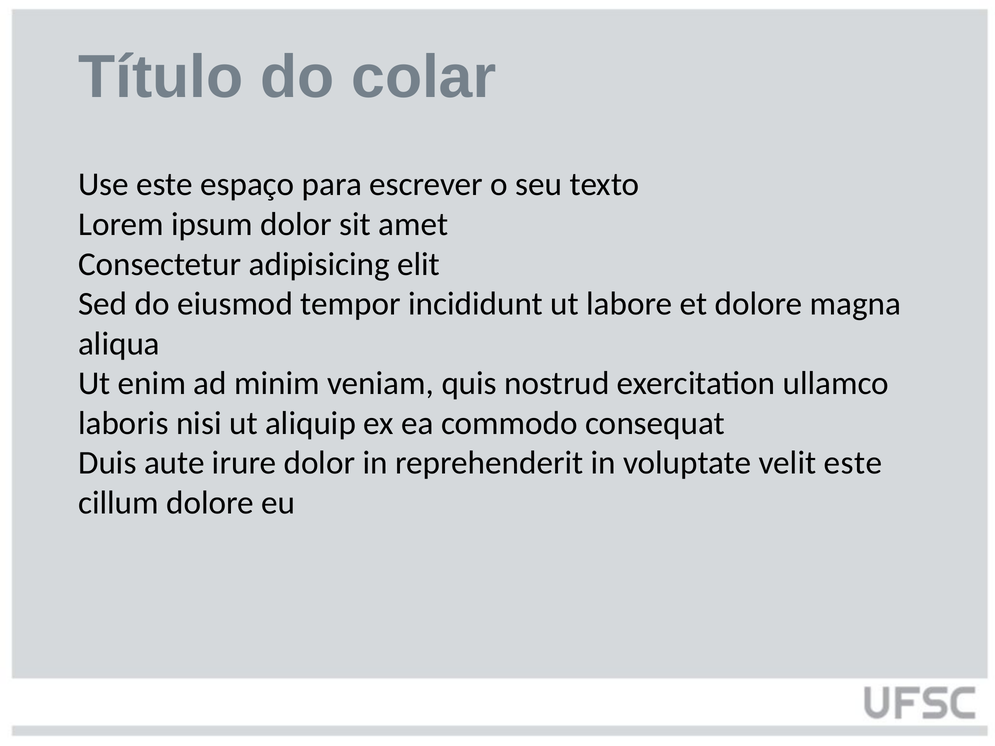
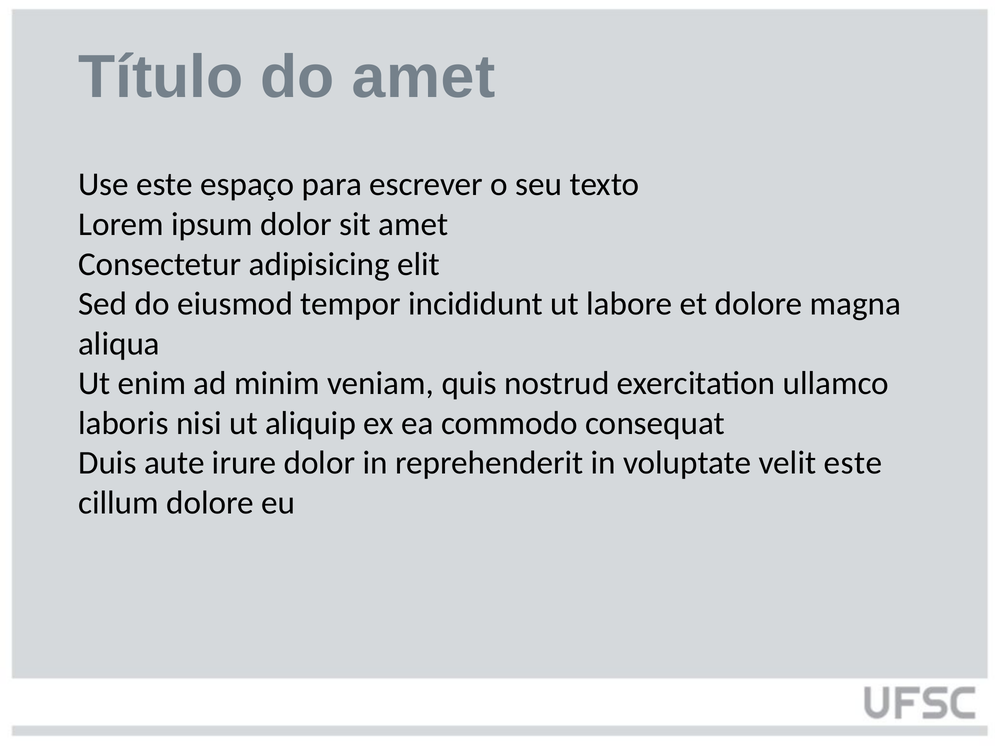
do colar: colar -> amet (424, 77)
